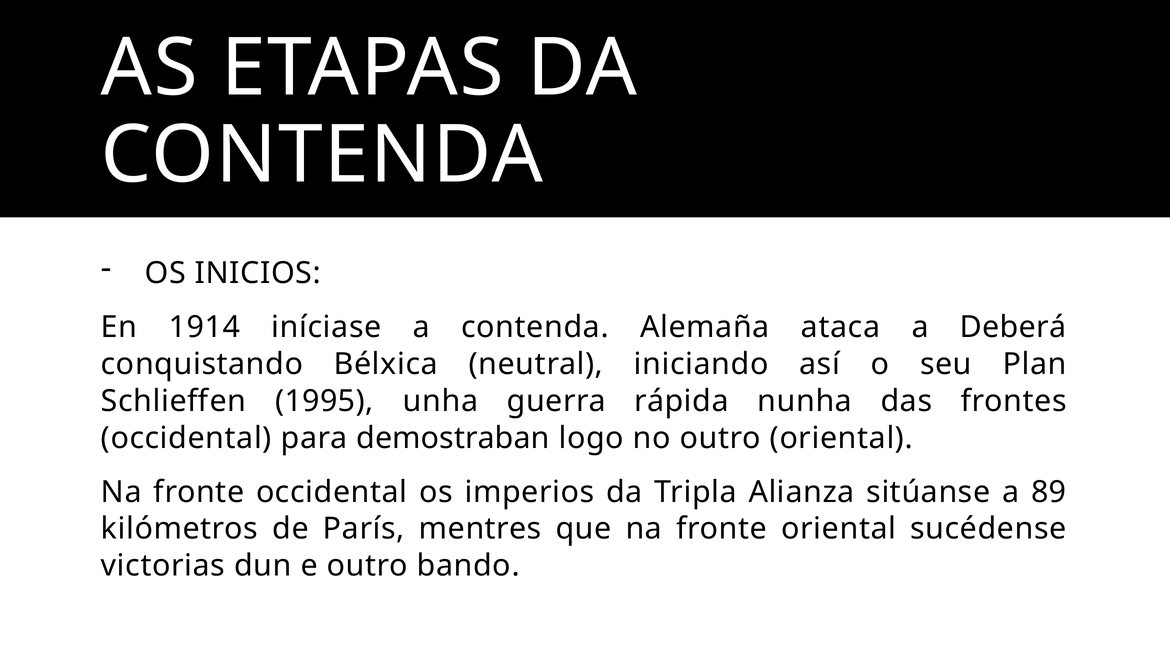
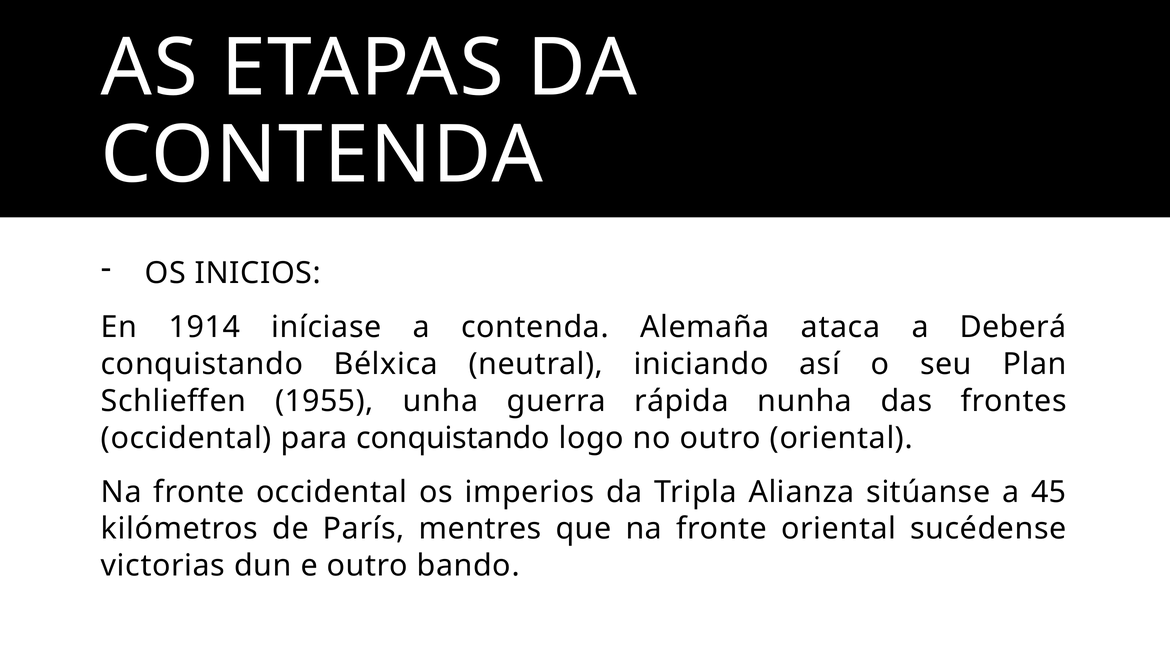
1995: 1995 -> 1955 (324, 401)
para demostraban: demostraban -> conquistando (453, 438)
89: 89 -> 45 (1049, 492)
